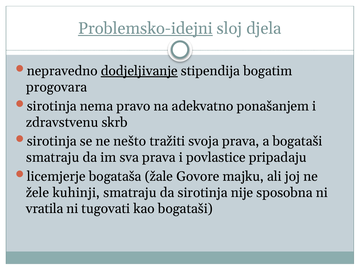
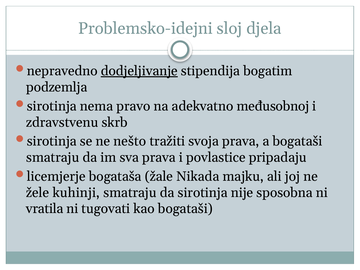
Problemsko-idejni underline: present -> none (145, 28)
progovara: progovara -> podzemlja (57, 87)
ponašanjem: ponašanjem -> međusobnoj (273, 106)
Govore: Govore -> Nikada (198, 176)
